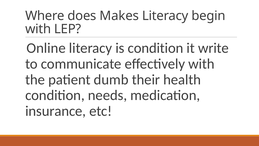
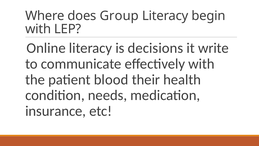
Makes: Makes -> Group (119, 16)
is condition: condition -> decisions (155, 48)
dumb: dumb -> blood (111, 79)
